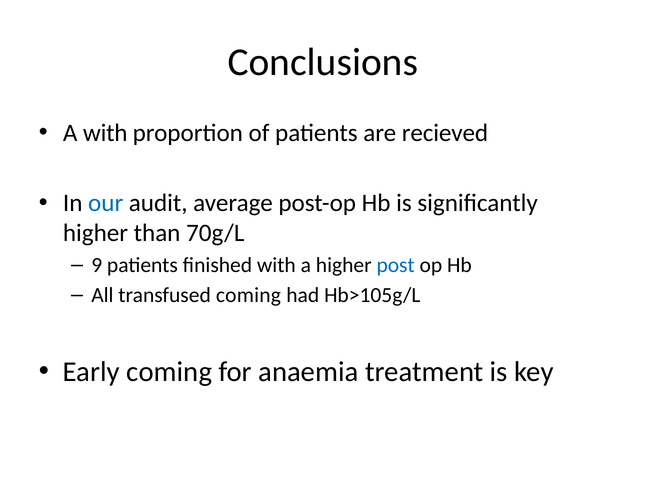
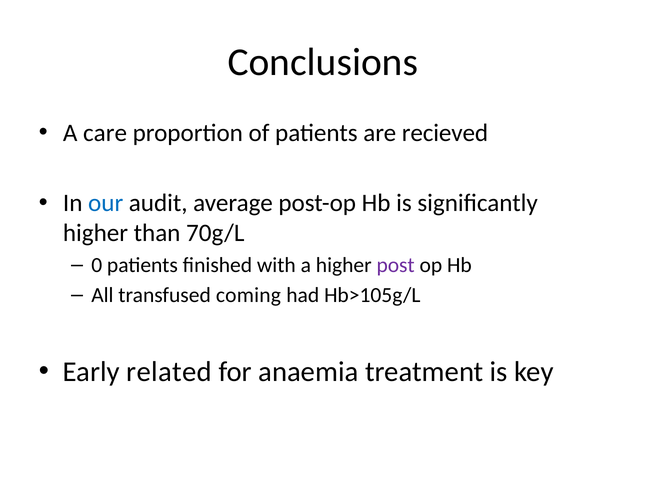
A with: with -> care (105, 133)
9: 9 -> 0 (97, 265)
post colour: blue -> purple (396, 265)
Early coming: coming -> related (169, 372)
